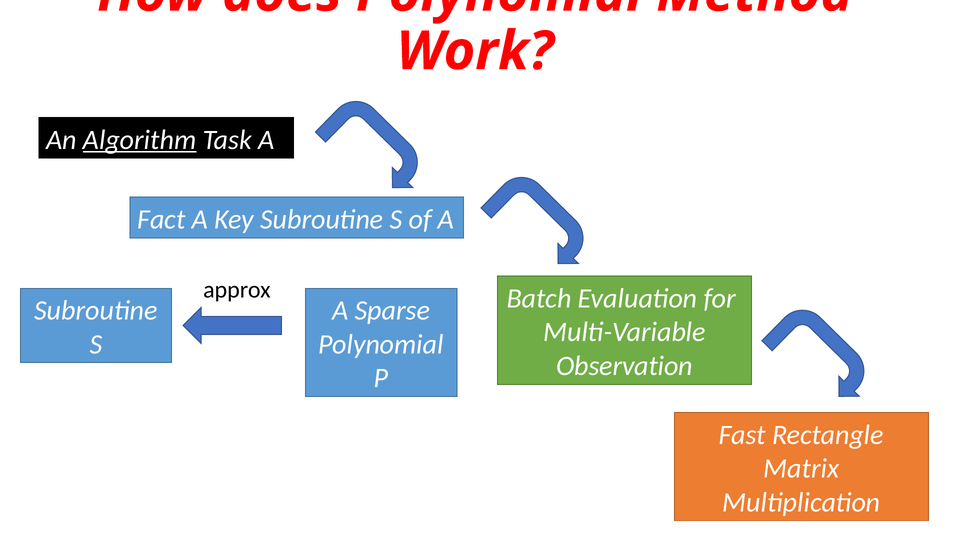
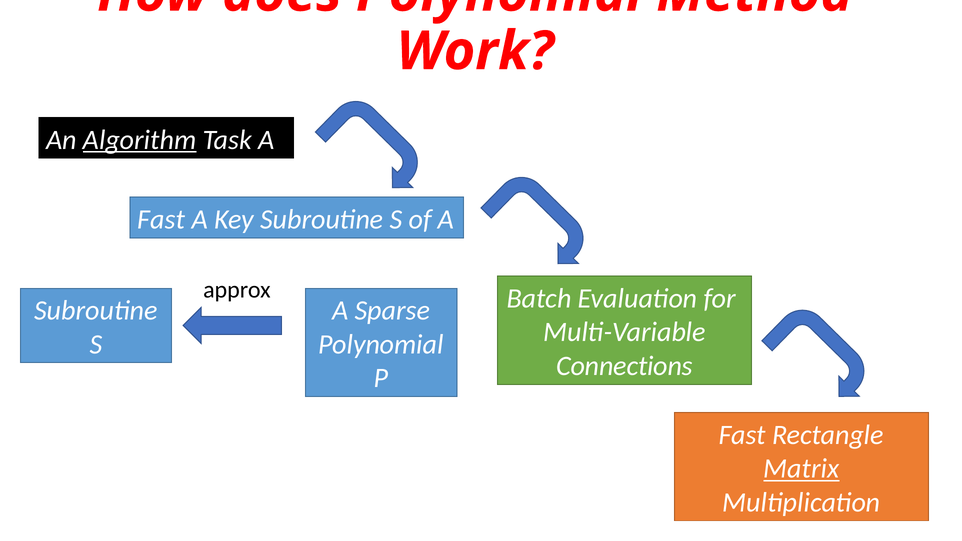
Fact: Fact -> Fast (161, 219)
Observation: Observation -> Connections (625, 366)
Matrix underline: none -> present (801, 469)
